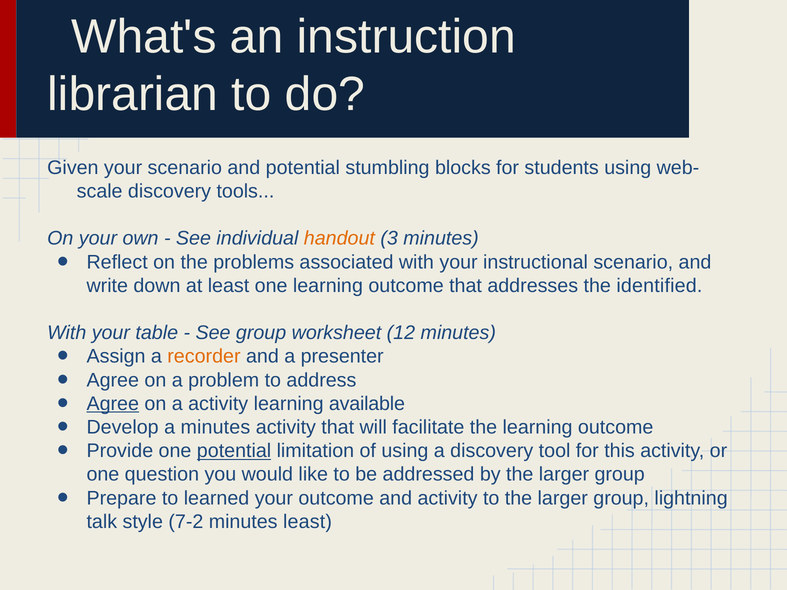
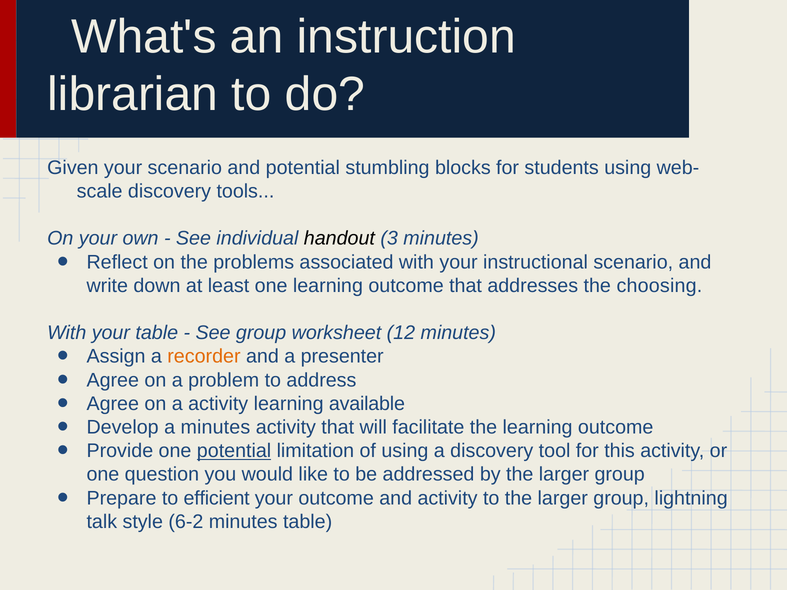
handout colour: orange -> black (339, 239)
identified: identified -> choosing (659, 286)
Agree underline: present -> none (113, 404)
learned: learned -> efficient (217, 498)
7-2: 7-2 -> 6-2 (186, 522)
minutes least: least -> table (308, 522)
